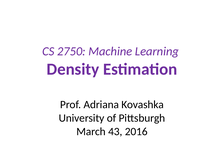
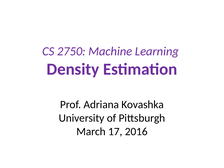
43: 43 -> 17 (115, 132)
